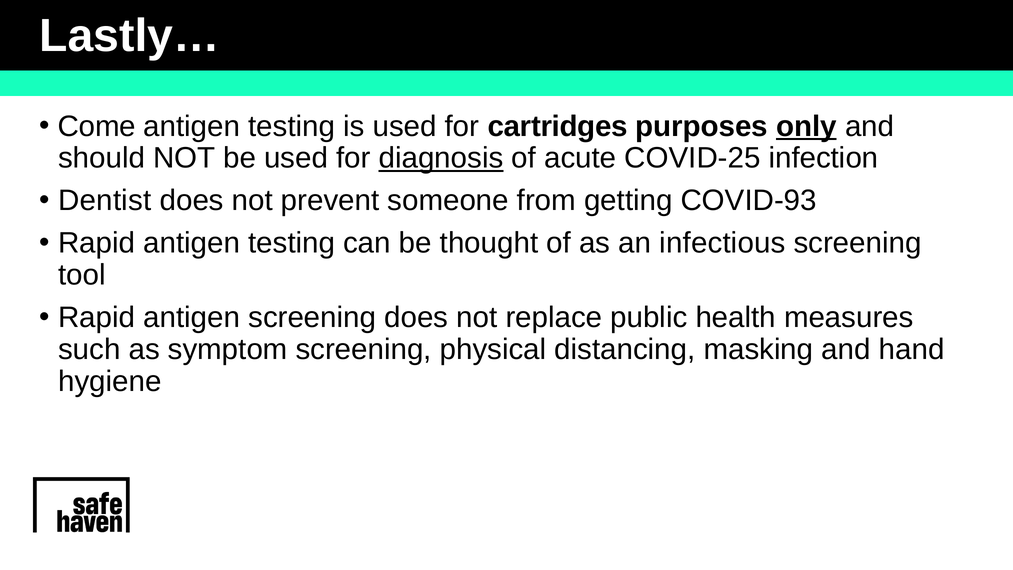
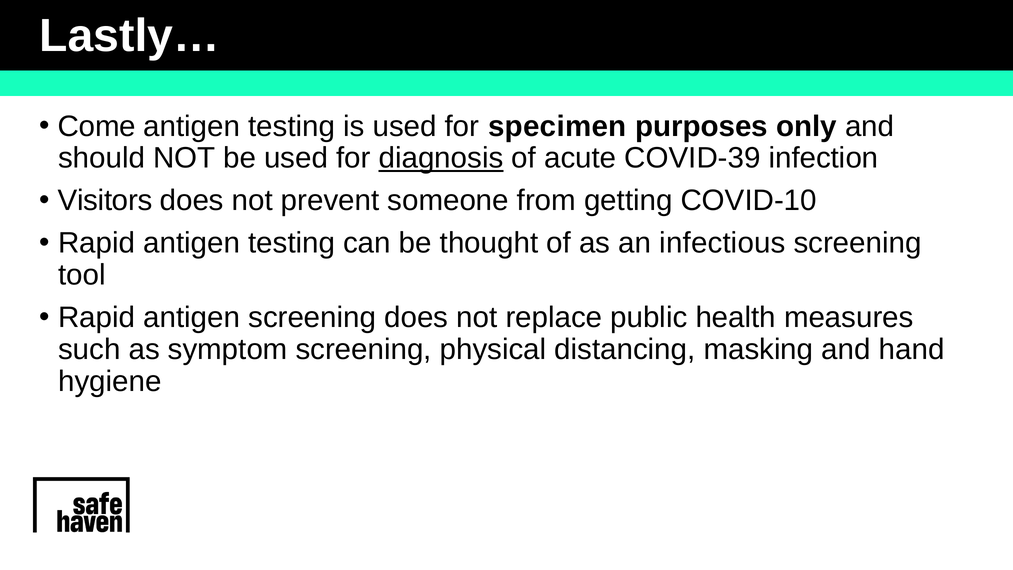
cartridges: cartridges -> specimen (557, 126)
only underline: present -> none (806, 126)
COVID-25: COVID-25 -> COVID-39 (692, 158)
Dentist: Dentist -> Visitors (105, 201)
COVID-93: COVID-93 -> COVID-10 (749, 201)
